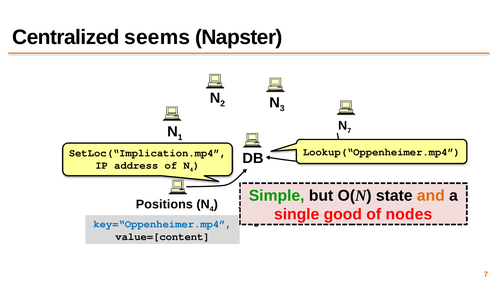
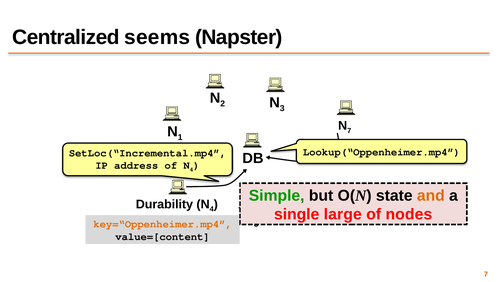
SetLoc(“Implication.mp4: SetLoc(“Implication.mp4 -> SetLoc(“Incremental.mp4 (147, 153)
Positions: Positions -> Durability (164, 205)
good: good -> large (343, 215)
key=“Oppenheimer.mp4 colour: blue -> orange (163, 224)
